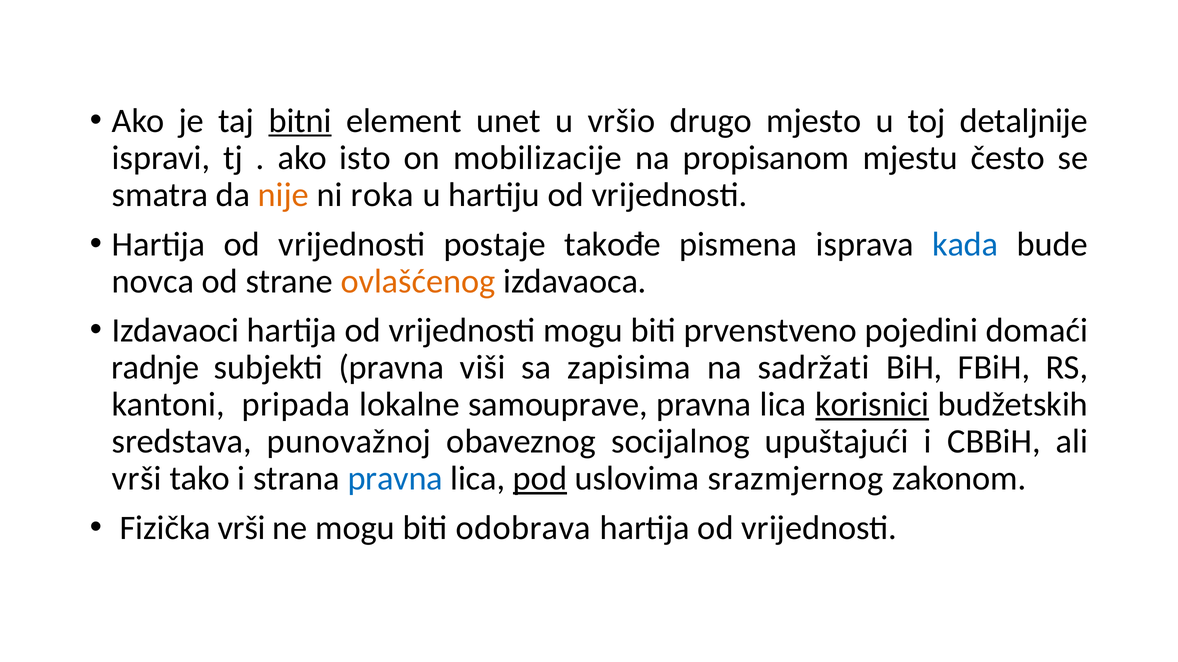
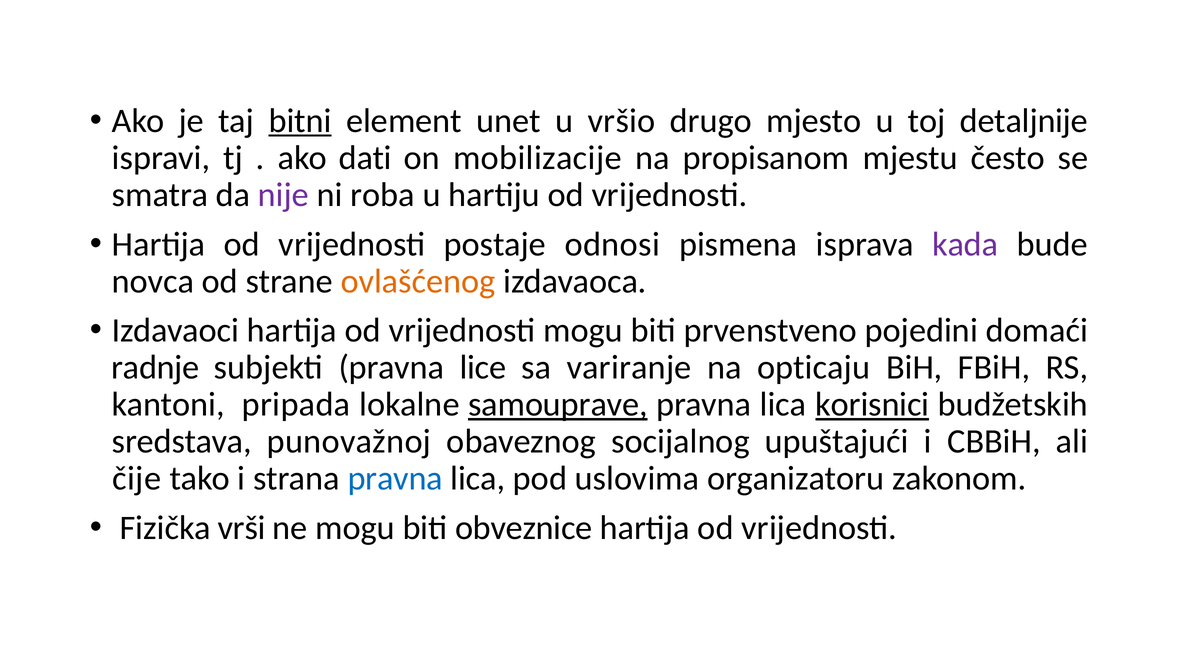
isto: isto -> dati (365, 158)
nije colour: orange -> purple (283, 195)
roka: roka -> roba (383, 195)
takođe: takođe -> odnosi (612, 244)
kada colour: blue -> purple (965, 244)
viši: viši -> lice (483, 368)
zapisima: zapisima -> variranje (629, 368)
sadržati: sadržati -> opticaju (814, 368)
samouprave underline: none -> present (558, 405)
vrši: vrši -> čije (137, 479)
pod underline: present -> none (540, 479)
srazmjernog: srazmjernog -> organizatoru (796, 479)
odobrava: odobrava -> obveznice (524, 528)
